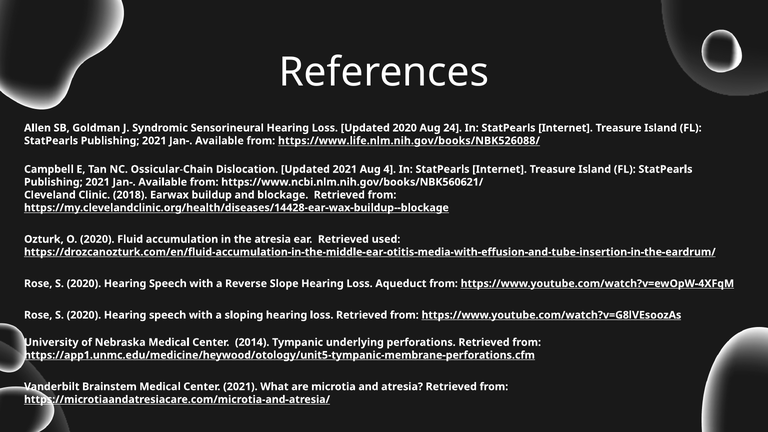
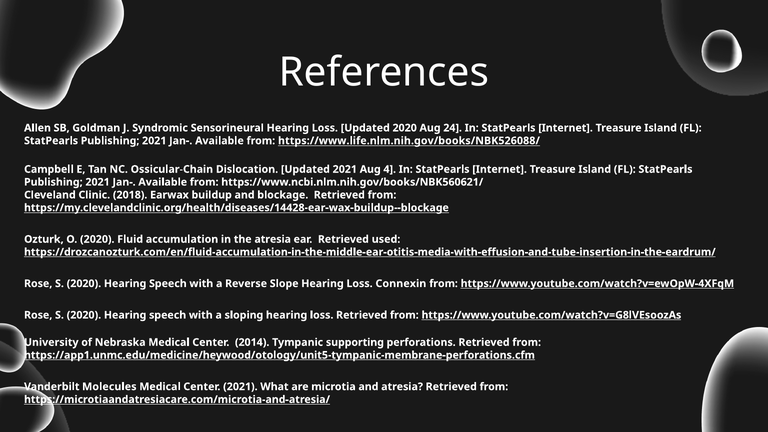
Aqueduct: Aqueduct -> Connexin (401, 284)
underlying: underlying -> supporting (355, 342)
Brainstem: Brainstem -> Molecules (109, 387)
